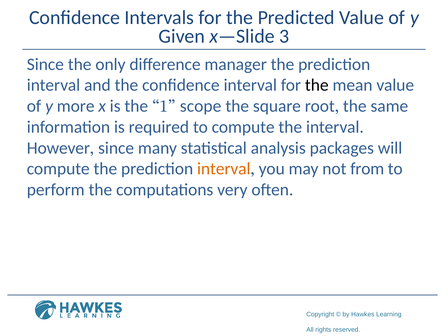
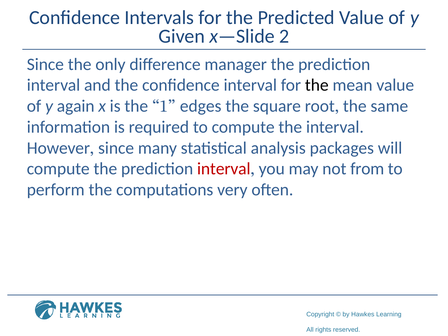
3: 3 -> 2 (284, 36)
more: more -> again (76, 106)
scope: scope -> edges (201, 106)
interval colour: orange -> red (224, 169)
